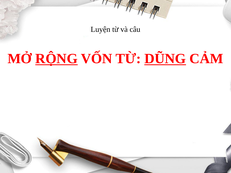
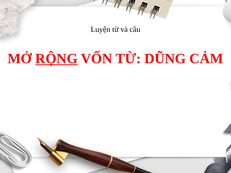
DŨNG underline: present -> none (165, 59)
